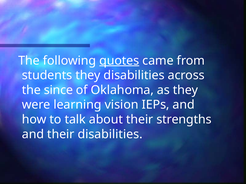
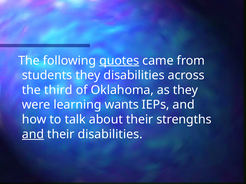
since: since -> third (58, 90)
vision: vision -> wants (122, 105)
and underline: none -> present (33, 135)
